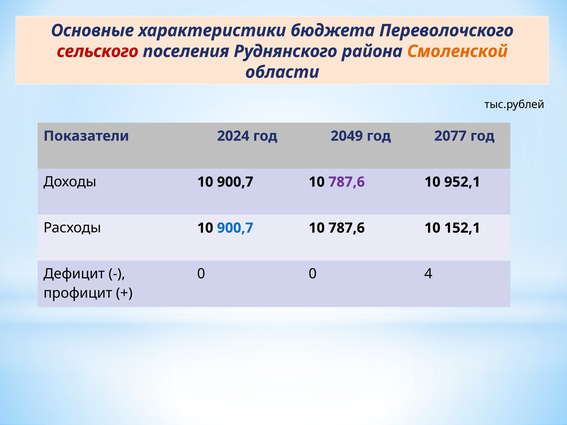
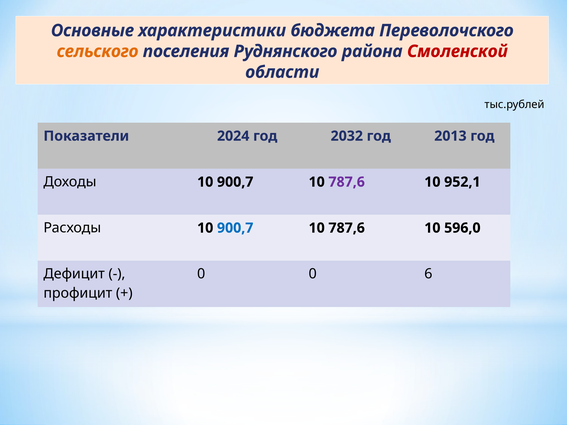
сельского colour: red -> orange (98, 51)
Смоленской colour: orange -> red (457, 51)
2049: 2049 -> 2032 (347, 136)
2077: 2077 -> 2013 (450, 136)
152,1: 152,1 -> 596,0 (462, 228)
4: 4 -> 6 (428, 274)
